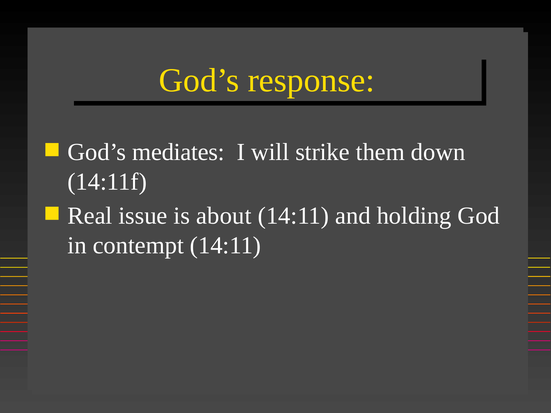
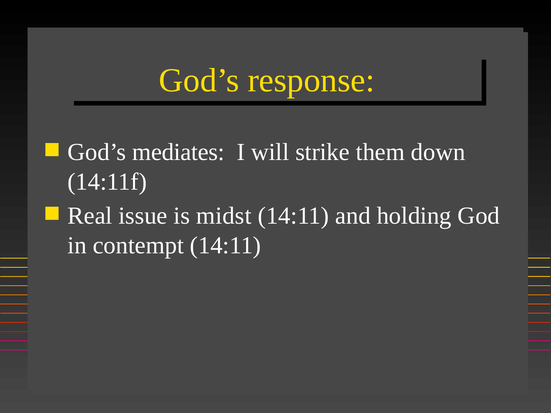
about: about -> midst (224, 216)
